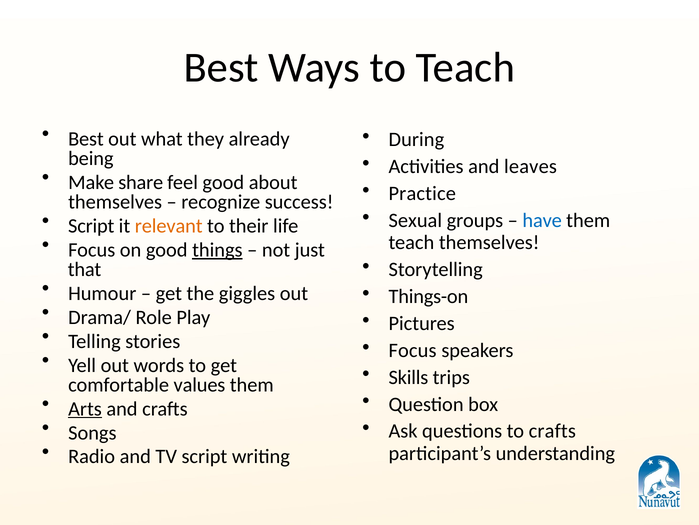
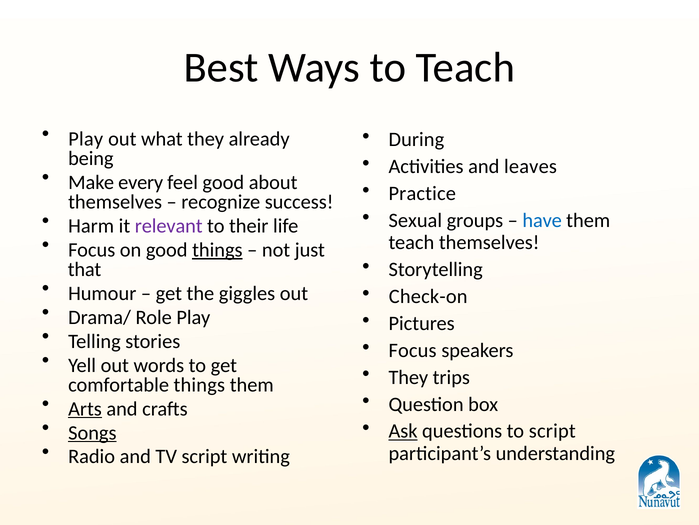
Best: Best -> Play (86, 139)
share: share -> every (141, 182)
Script: Script -> Harm (91, 226)
relevant colour: orange -> purple (169, 226)
Things-on: Things-on -> Check-on (428, 296)
Skills: Skills -> They (408, 377)
comfortable values: values -> things (199, 384)
Songs underline: none -> present (92, 432)
Ask underline: none -> present (403, 431)
to crafts: crafts -> script (552, 431)
